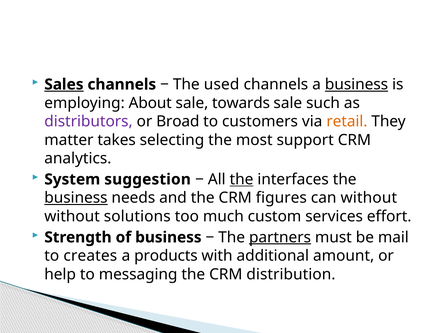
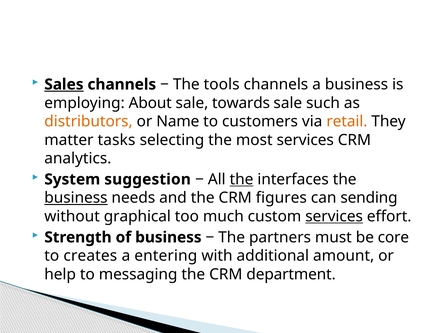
used: used -> tools (222, 84)
business underline: present -> none (356, 84)
distributors colour: purple -> orange (88, 121)
Broad: Broad -> Name (178, 121)
takes: takes -> tasks (117, 140)
most support: support -> services (305, 140)
can without: without -> sending (369, 198)
solutions: solutions -> graphical (137, 216)
services underline: none -> present (334, 216)
partners underline: present -> none (280, 237)
mail: mail -> core (393, 237)
products: products -> entering (166, 256)
distribution: distribution -> department (291, 274)
